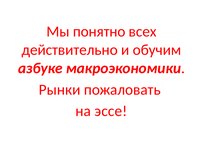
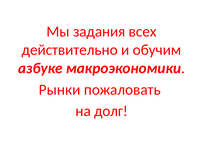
понятно: понятно -> задания (99, 31)
эссе: эссе -> долг (111, 111)
